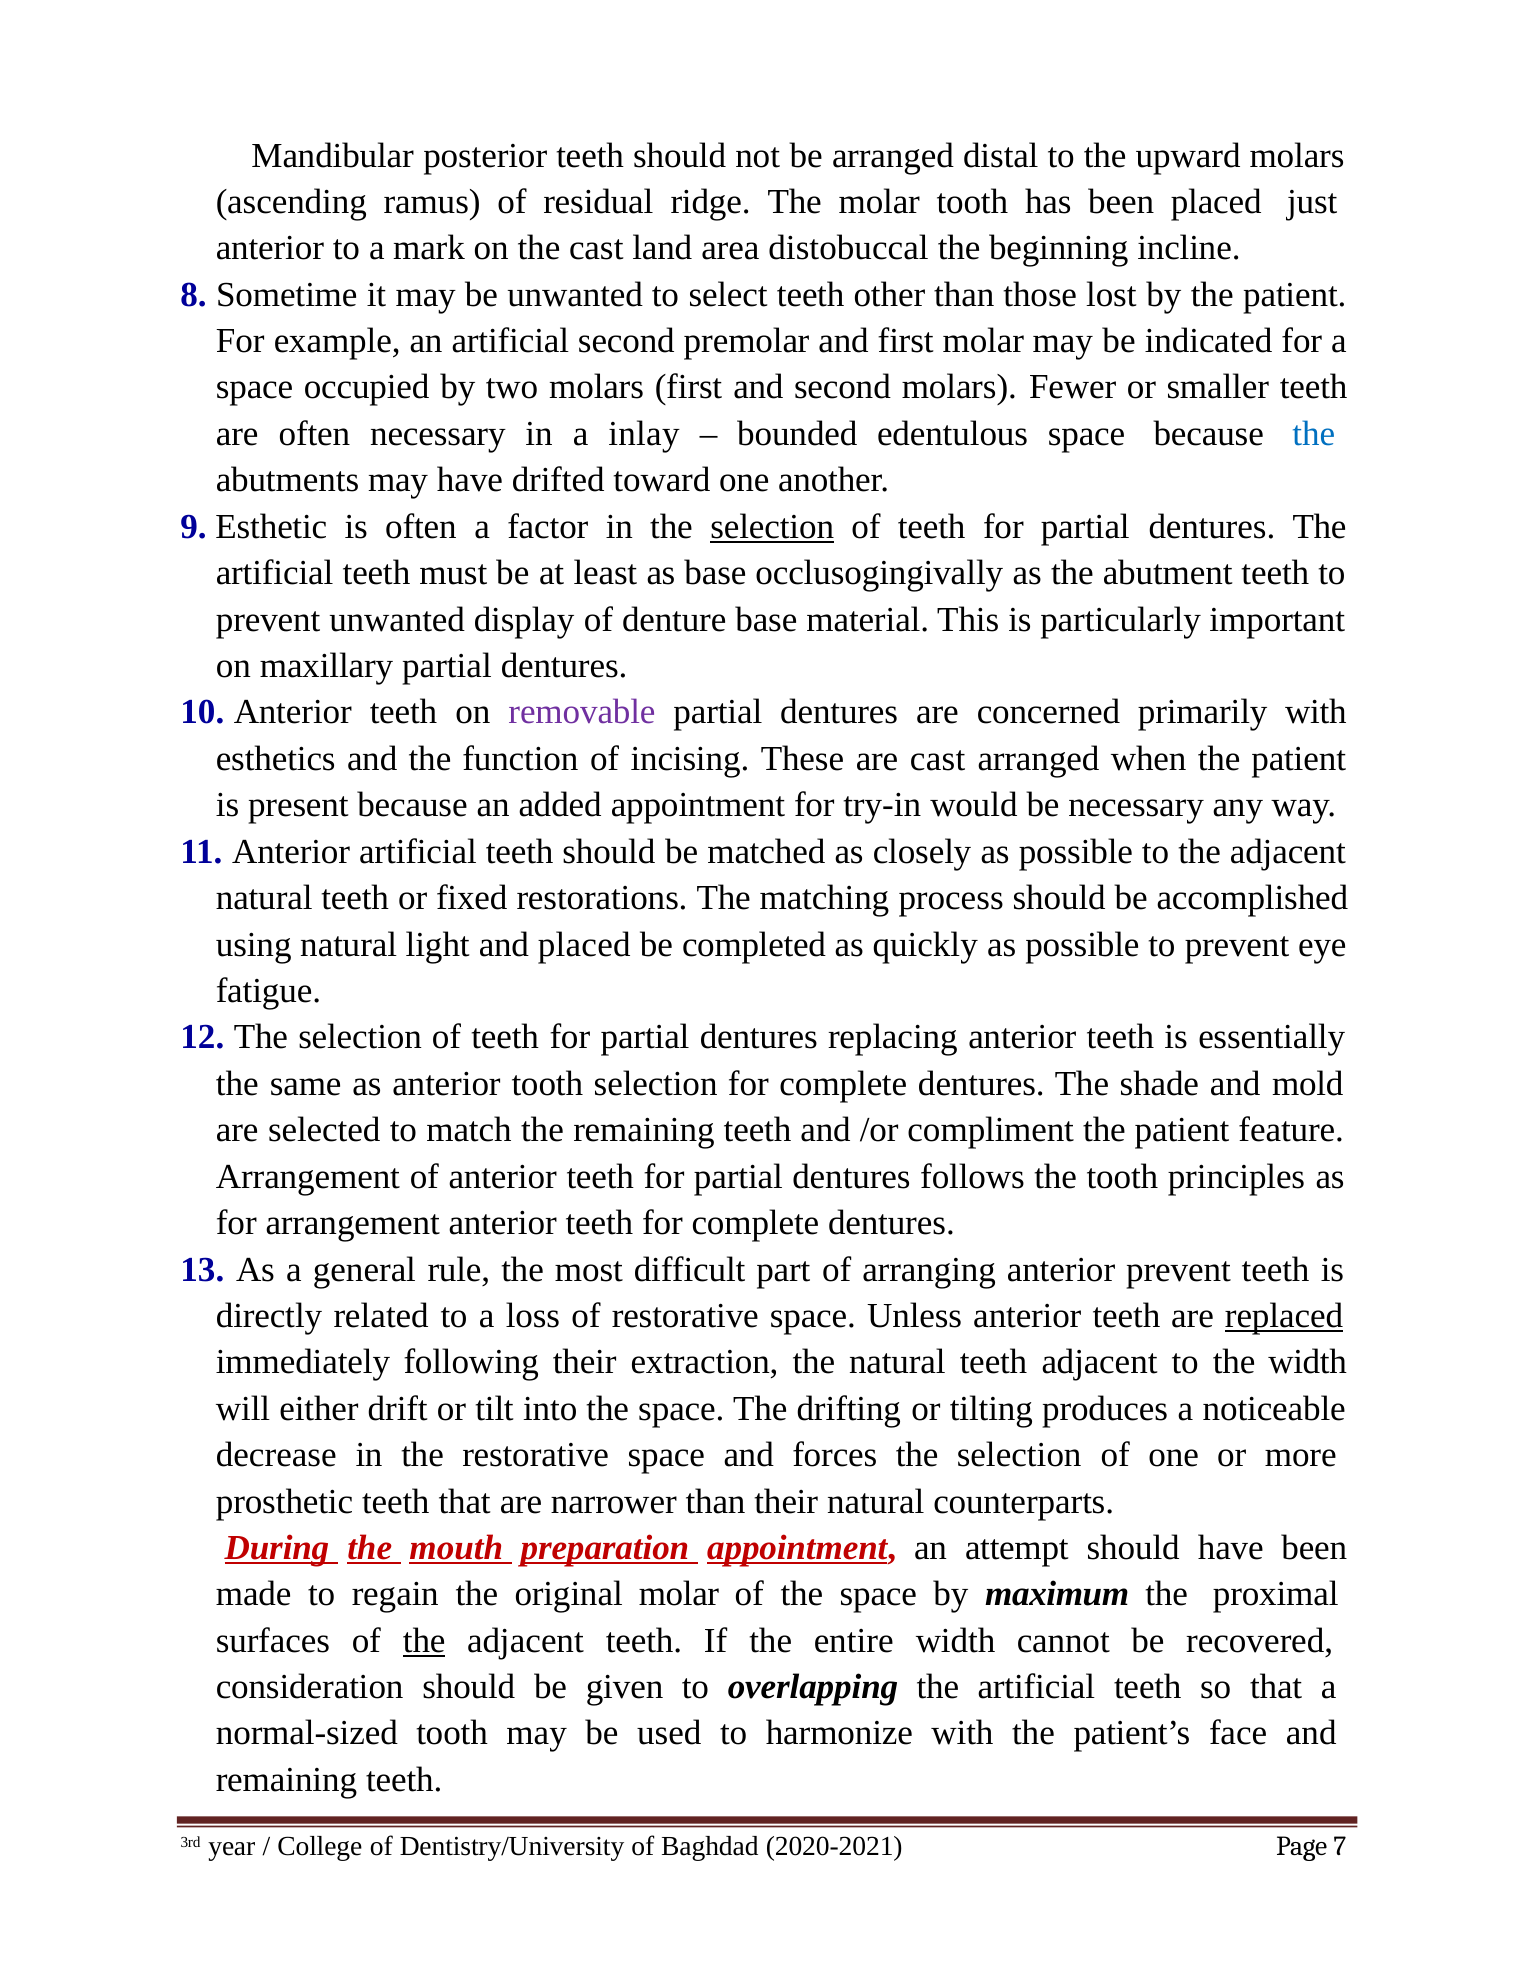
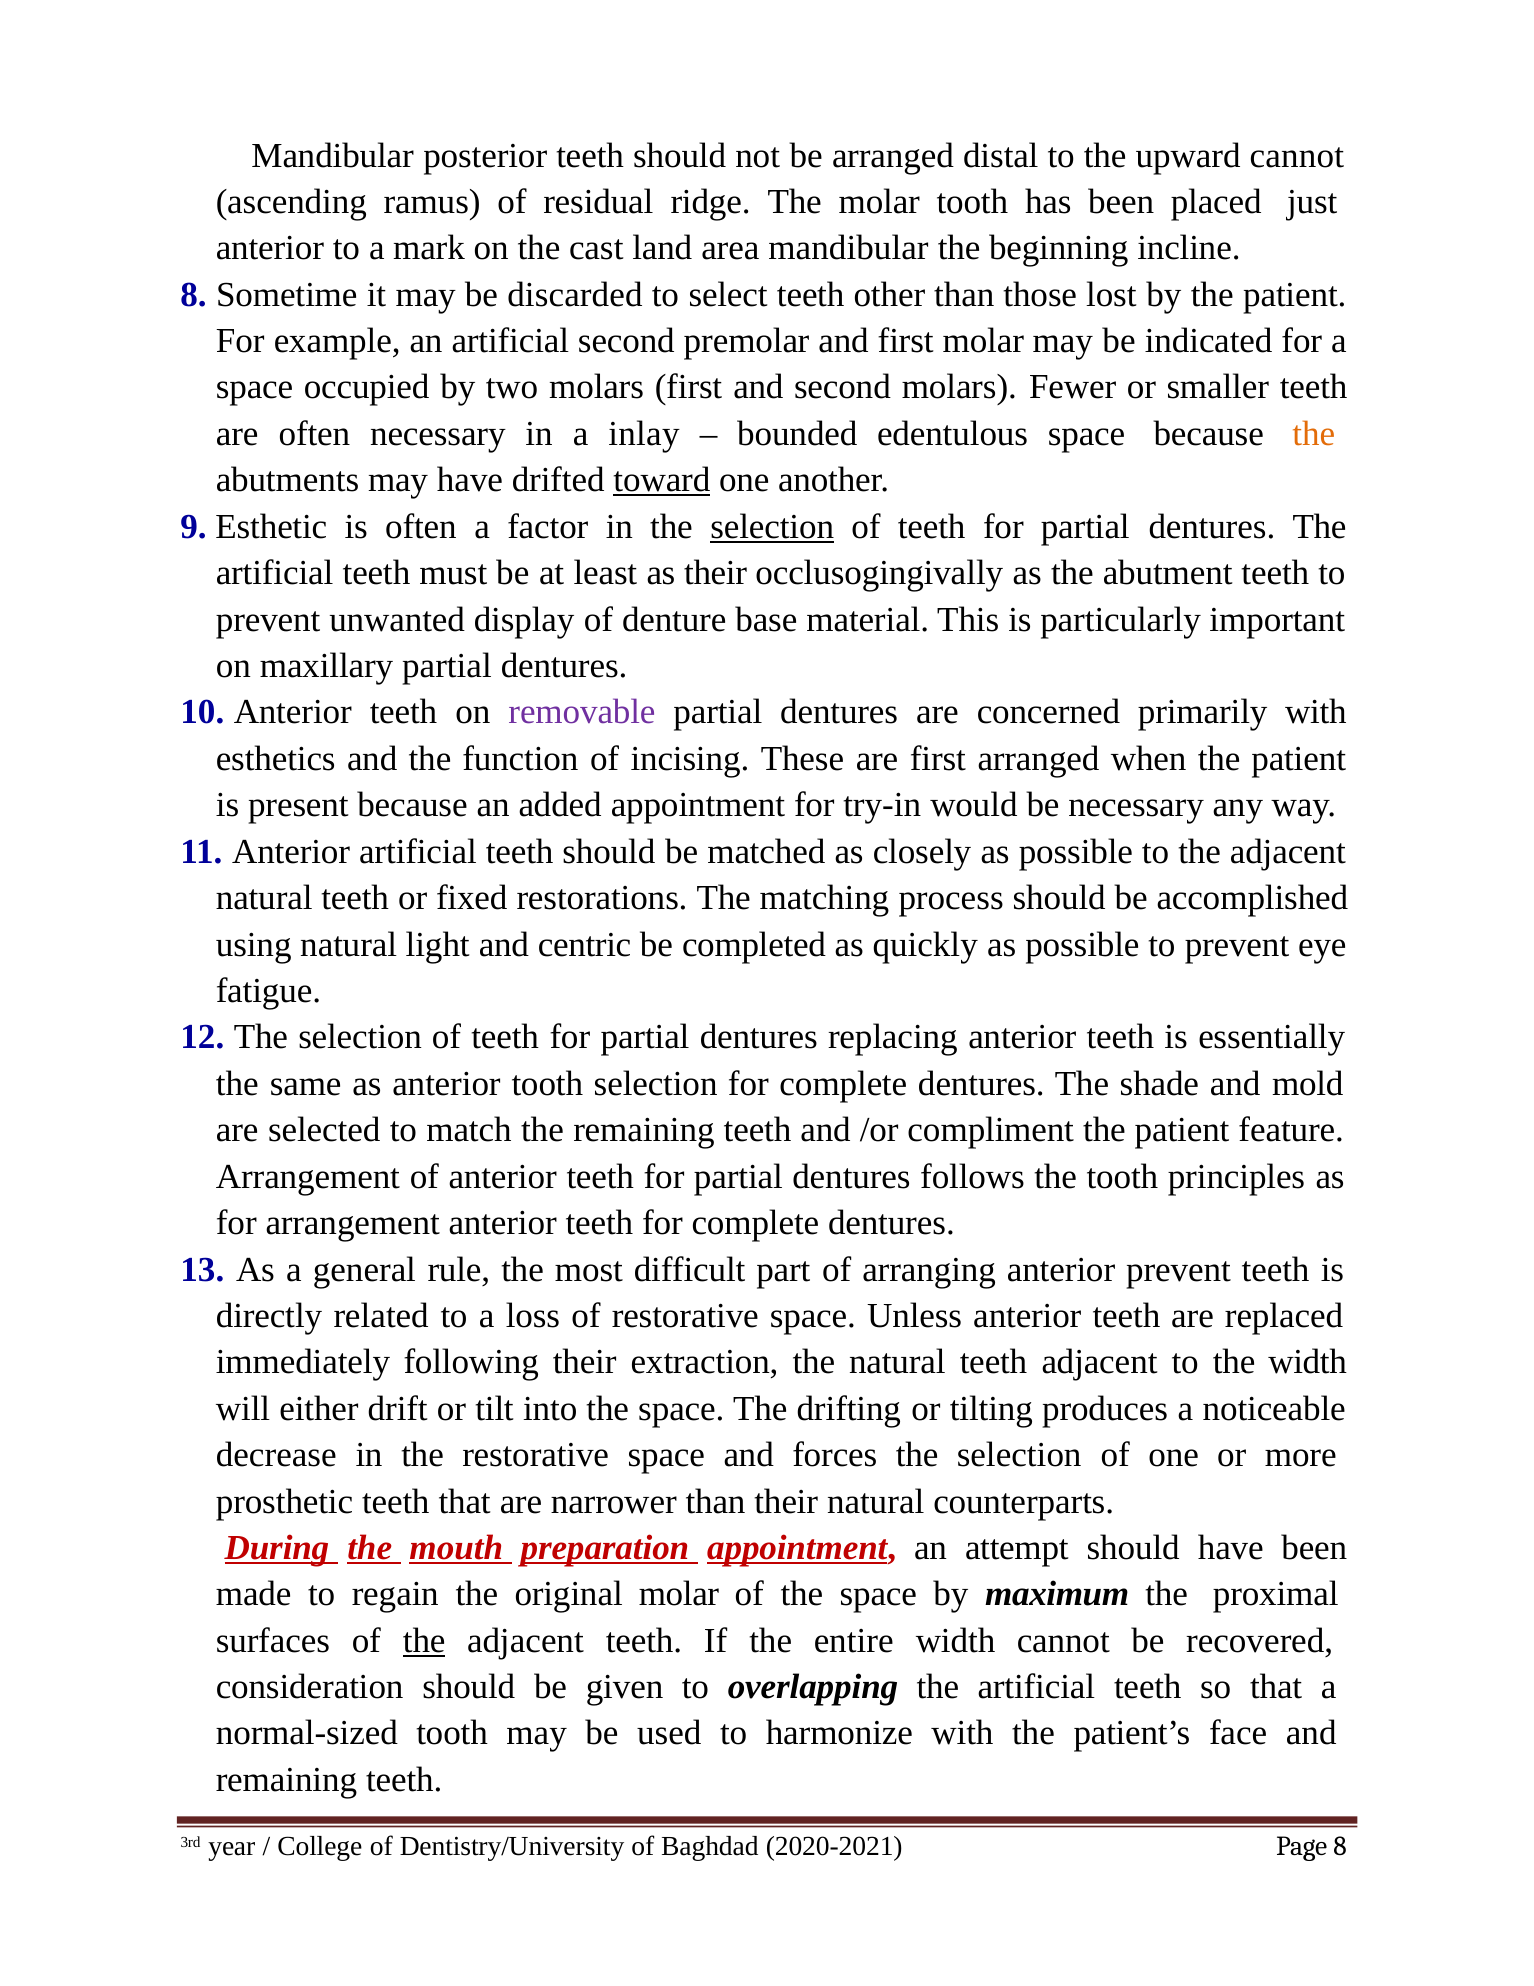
upward molars: molars -> cannot (1297, 155)
area distobuccal: distobuccal -> mandibular (849, 248)
be unwanted: unwanted -> discarded (575, 294)
the colour: blue -> orange (1314, 434)
toward underline: none -> present (662, 480)
as base: base -> their (716, 573)
are cast: cast -> first (938, 759)
and placed: placed -> centric (585, 944)
replaced underline: present -> none (1284, 1316)
Page 7: 7 -> 8 (1340, 1846)
